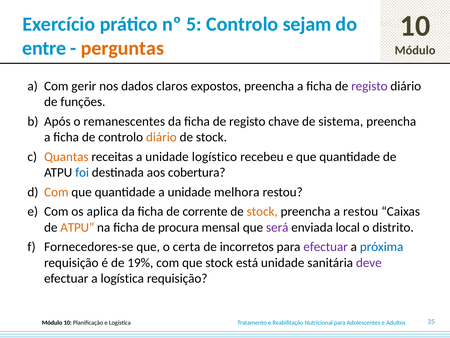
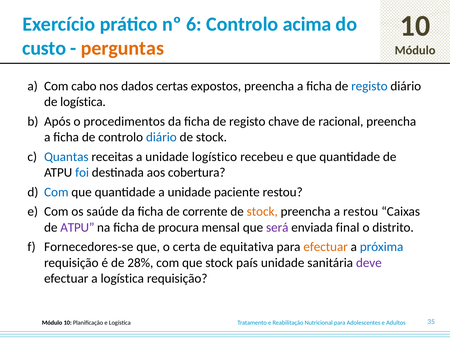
5: 5 -> 6 (194, 24)
sejam: sejam -> acima (307, 24)
entre: entre -> custo (44, 48)
gerir: gerir -> cabo (84, 86)
claros: claros -> certas (172, 86)
registo colour: purple -> blue (369, 86)
de funções: funções -> logística (83, 102)
remanescentes: remanescentes -> procedimentos (124, 121)
sistema: sistema -> racional (341, 121)
diário colour: orange -> blue (161, 137)
Quantas colour: orange -> blue (66, 157)
Com colour: orange -> blue (56, 192)
melhora: melhora -> paciente (237, 192)
aplica: aplica -> saúde (102, 211)
ATPU colour: orange -> purple (77, 227)
local: local -> final (348, 227)
incorretos: incorretos -> equitativa (247, 247)
efectuar colour: purple -> orange (326, 247)
19%: 19% -> 28% (140, 262)
está: está -> país (247, 262)
